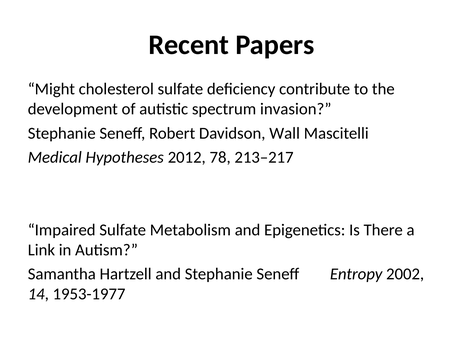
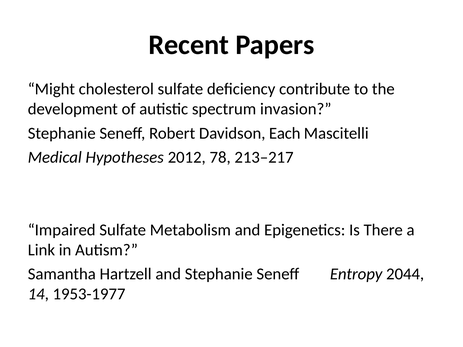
Wall: Wall -> Each (285, 133)
2002: 2002 -> 2044 (405, 274)
